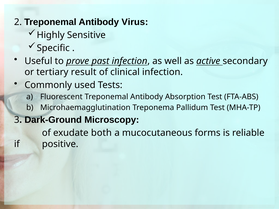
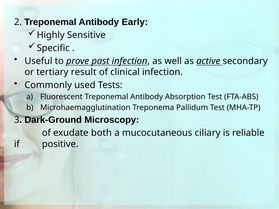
Virus: Virus -> Early (135, 22)
forms: forms -> ciliary (208, 133)
